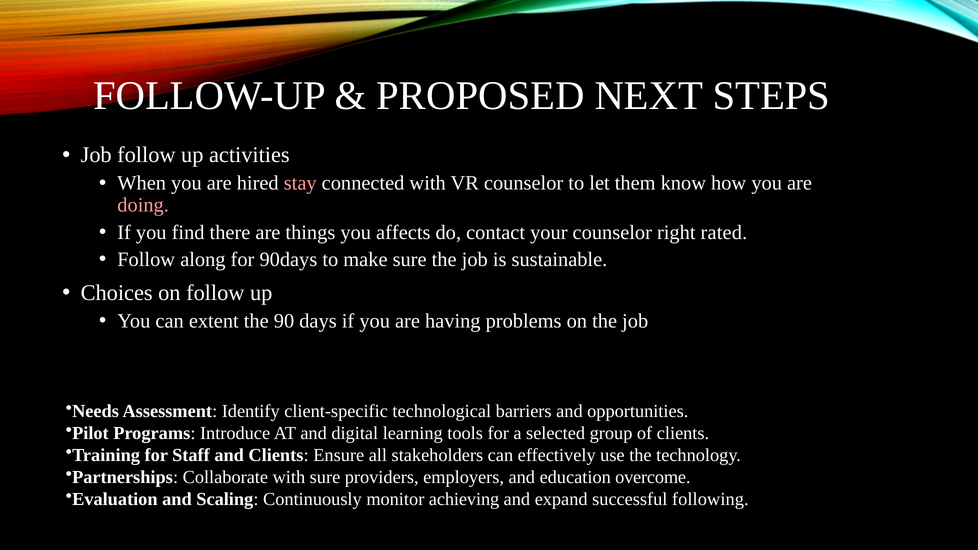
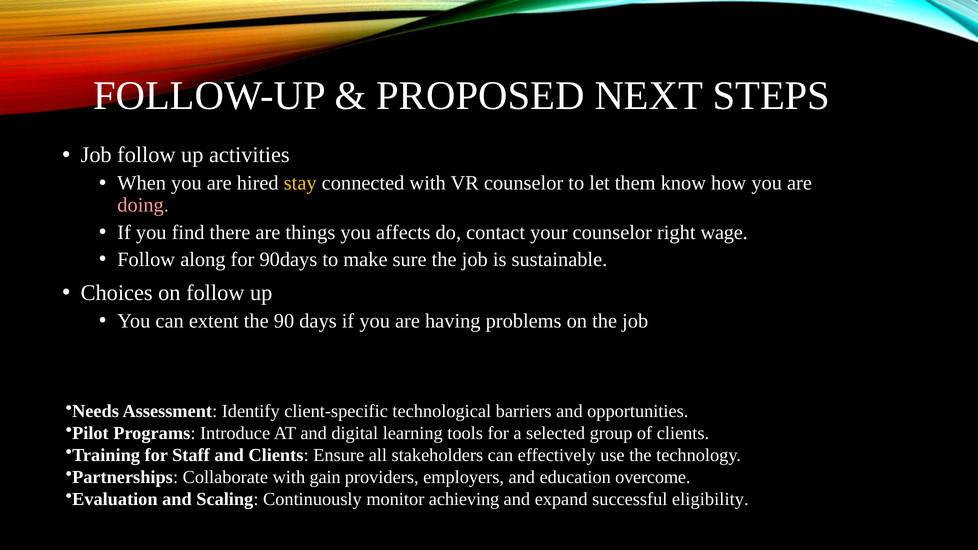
stay colour: pink -> yellow (300, 183)
rated: rated -> wage (724, 232)
with sure: sure -> gain (325, 477)
following: following -> eligibility (710, 499)
